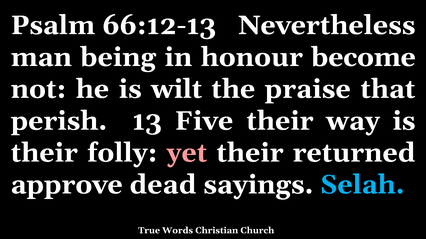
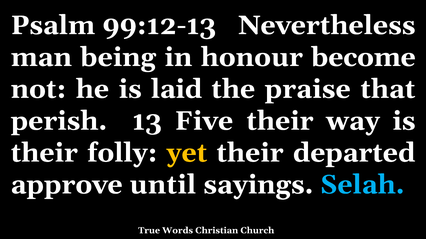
66:12-13: 66:12-13 -> 99:12-13 (159, 25)
wilt: wilt -> laid (177, 89)
yet colour: pink -> yellow (187, 153)
returned: returned -> departed (354, 153)
dead: dead -> until (163, 185)
